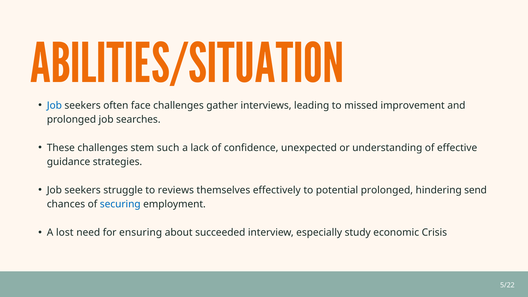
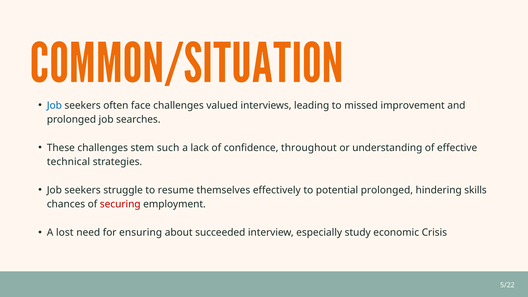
ABILITIES/SITUATION: ABILITIES/SITUATION -> COMMON/SITUATION (187, 64)
gather: gather -> valued (222, 106)
unexpected: unexpected -> throughout (309, 148)
guidance: guidance -> technical (68, 162)
reviews: reviews -> resume (176, 190)
send: send -> skills (476, 190)
securing colour: blue -> red (120, 204)
